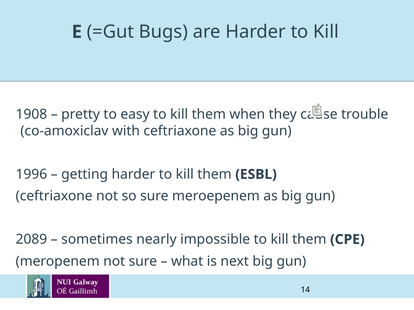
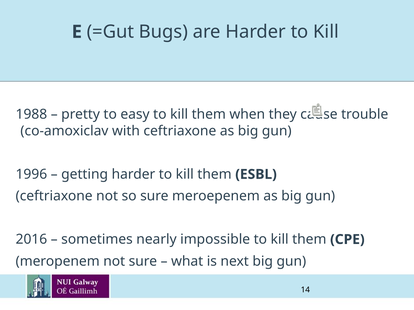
1908: 1908 -> 1988 (31, 115)
2089: 2089 -> 2016 (31, 240)
